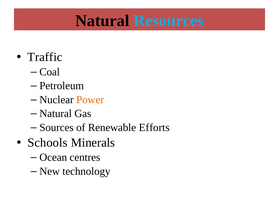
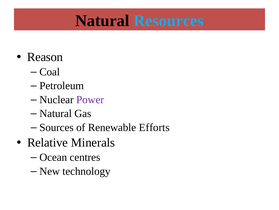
Traffic: Traffic -> Reason (45, 57)
Power colour: orange -> purple (90, 99)
Schools: Schools -> Relative (48, 142)
